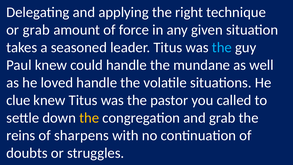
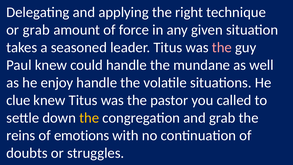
the colour: light blue -> pink (222, 47)
loved: loved -> enjoy (57, 83)
sharpens: sharpens -> emotions (82, 135)
